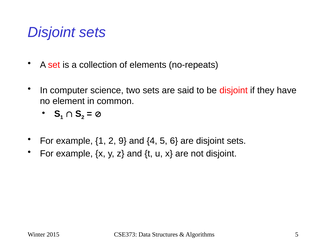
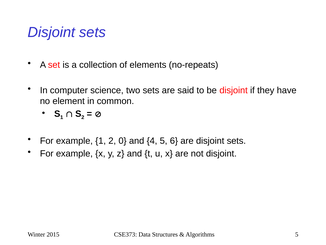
9: 9 -> 0 (123, 141)
